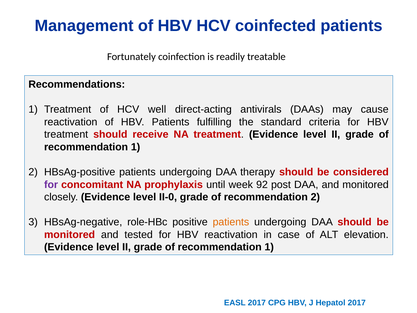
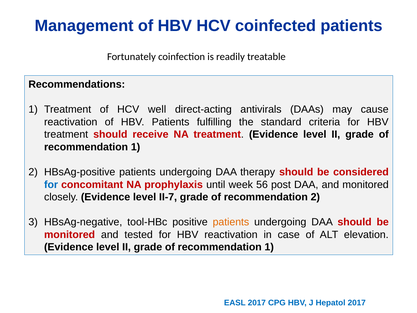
for colour: purple -> blue (51, 184)
92: 92 -> 56 (262, 184)
II-0: II-0 -> II-7 (168, 197)
role-HBc: role-HBc -> tool-HBc (147, 222)
